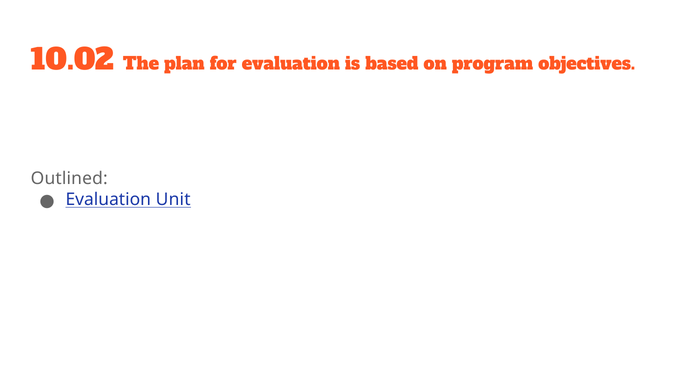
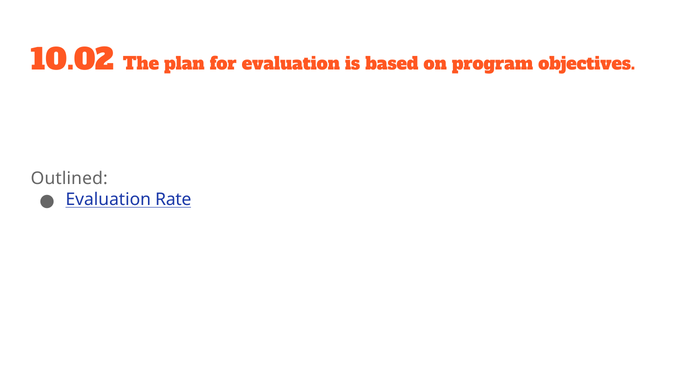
Unit: Unit -> Rate (173, 199)
